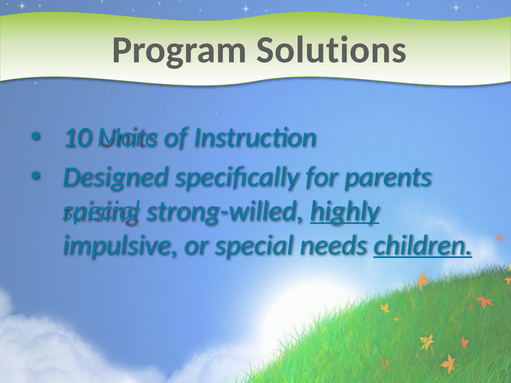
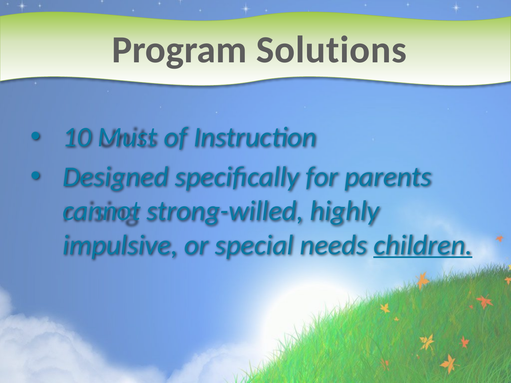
More: More -> Must (128, 137)
special: special -> cannot (101, 211)
highly underline: present -> none (345, 211)
